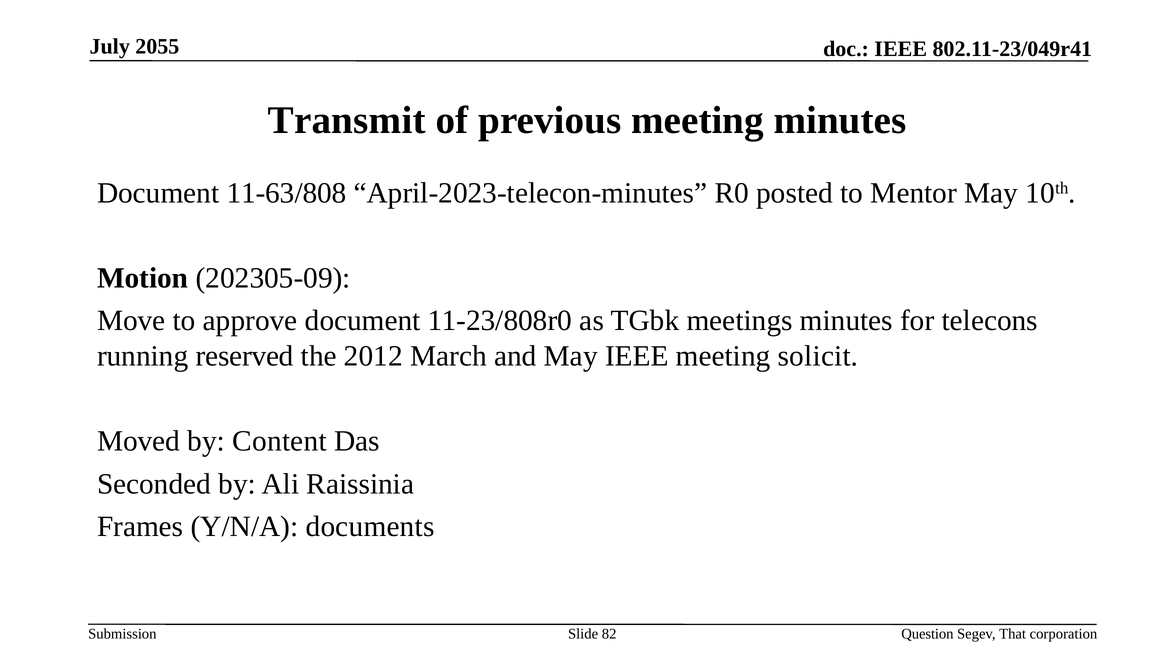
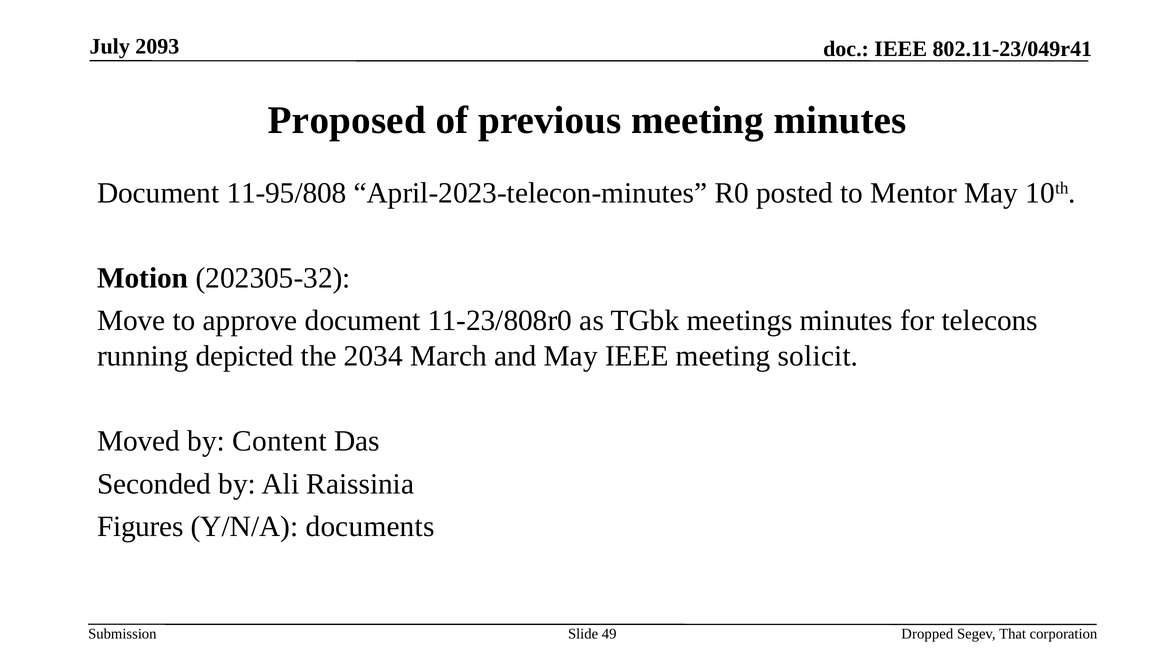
2055: 2055 -> 2093 (157, 47)
Transmit: Transmit -> Proposed (347, 120)
11-63/808: 11-63/808 -> 11-95/808 (287, 193)
202305-09: 202305-09 -> 202305-32 (273, 278)
reserved: reserved -> depicted (245, 356)
2012: 2012 -> 2034 (373, 356)
Frames: Frames -> Figures (140, 526)
82: 82 -> 49 (609, 634)
Question: Question -> Dropped (927, 634)
